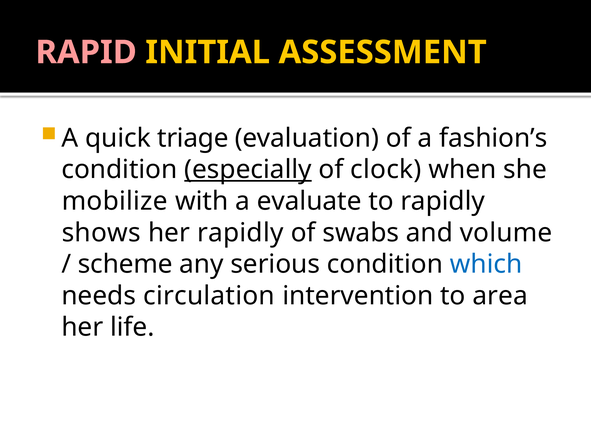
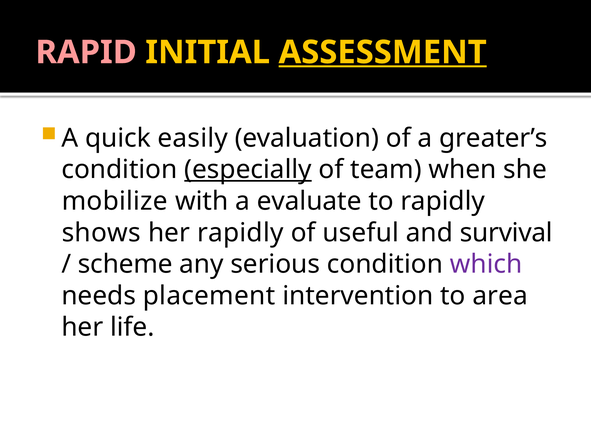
ASSESSMENT underline: none -> present (383, 52)
triage: triage -> easily (193, 138)
fashion’s: fashion’s -> greater’s (493, 138)
clock: clock -> team (386, 170)
swabs: swabs -> useful (361, 233)
volume: volume -> survival (506, 233)
which colour: blue -> purple (486, 264)
circulation: circulation -> placement (209, 296)
